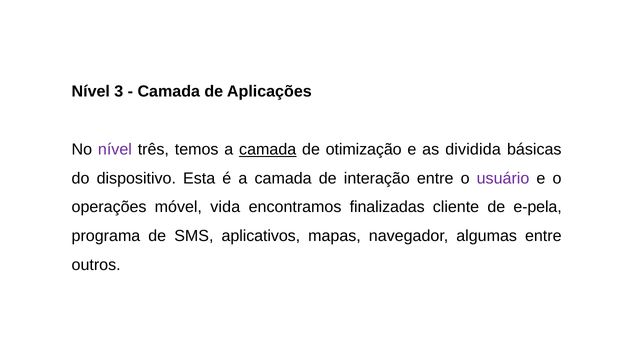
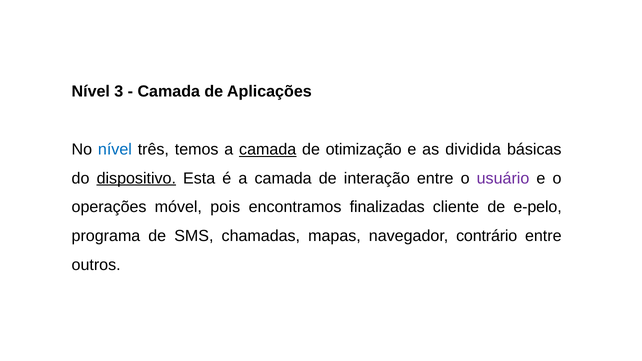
nível colour: purple -> blue (115, 149)
dispositivo underline: none -> present (136, 178)
vida: vida -> pois (225, 207)
e-pela: e-pela -> e-pelo (538, 207)
aplicativos: aplicativos -> chamadas (261, 236)
algumas: algumas -> contrário (487, 236)
